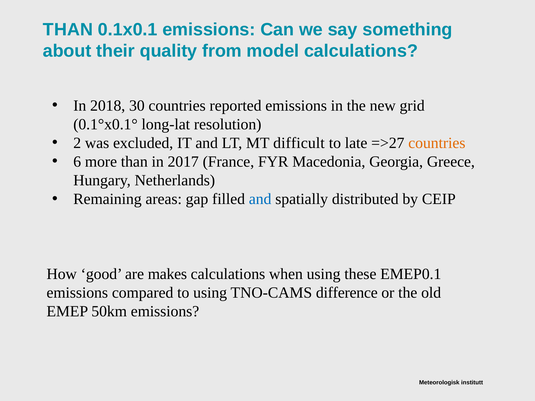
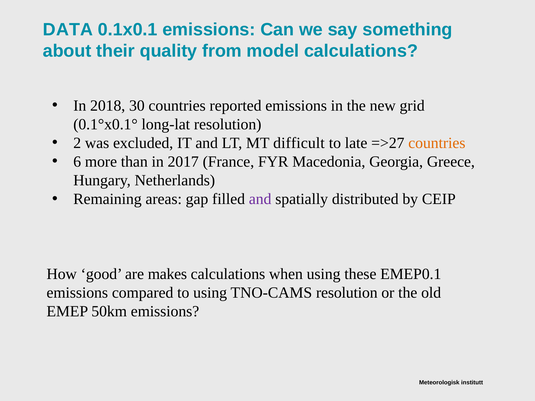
THAN: THAN -> DATA (68, 30)
and colour: blue -> purple (260, 199)
TNO-CAMS difference: difference -> resolution (347, 293)
